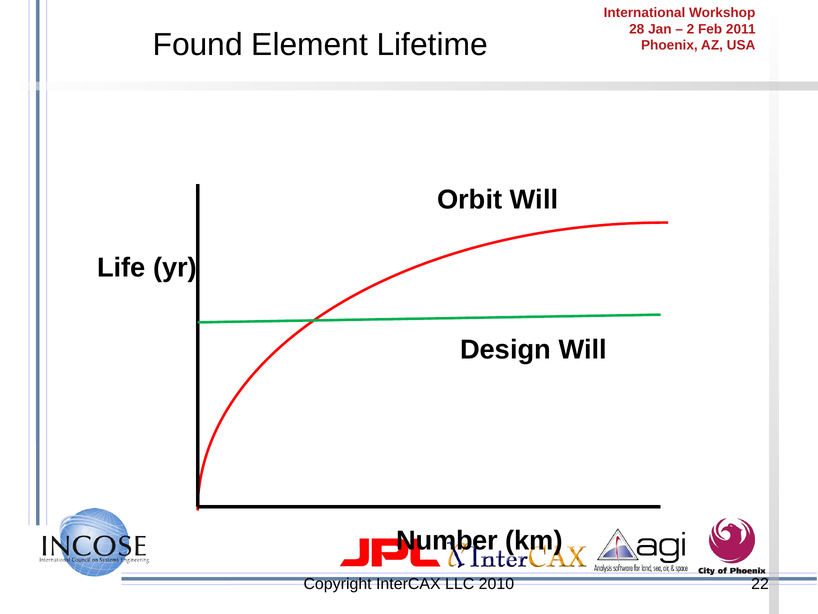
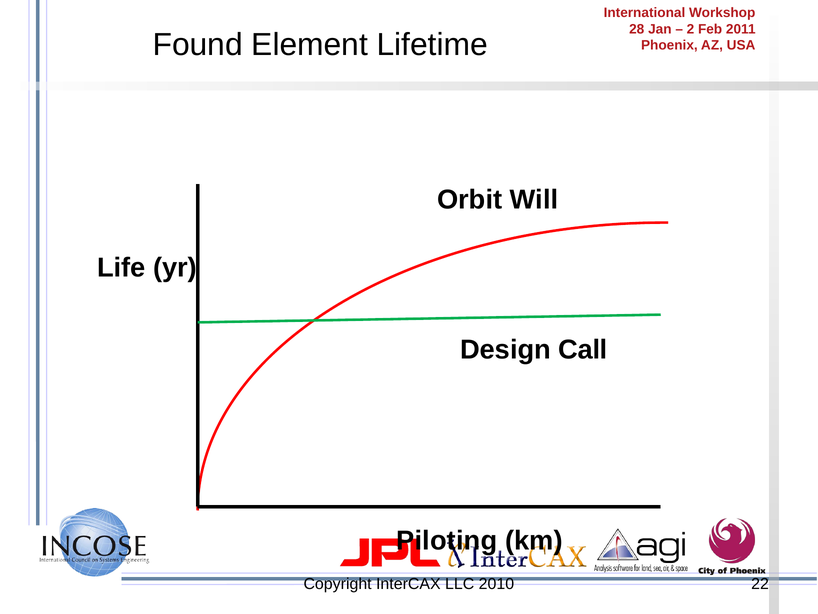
Design Will: Will -> Call (583, 349)
Number: Number -> Piloting (447, 540)
